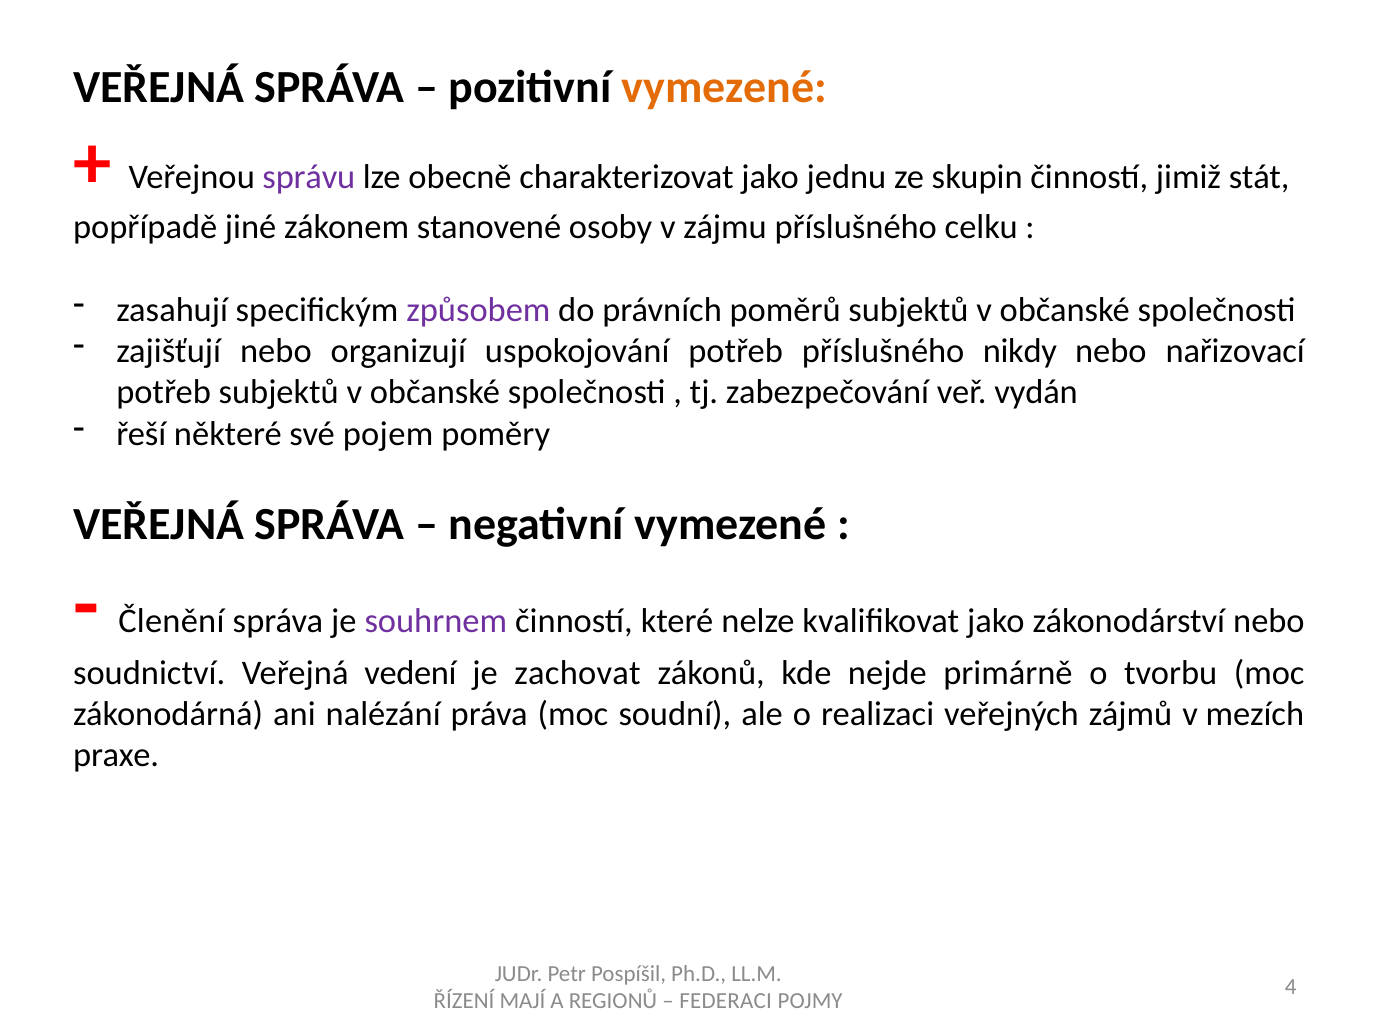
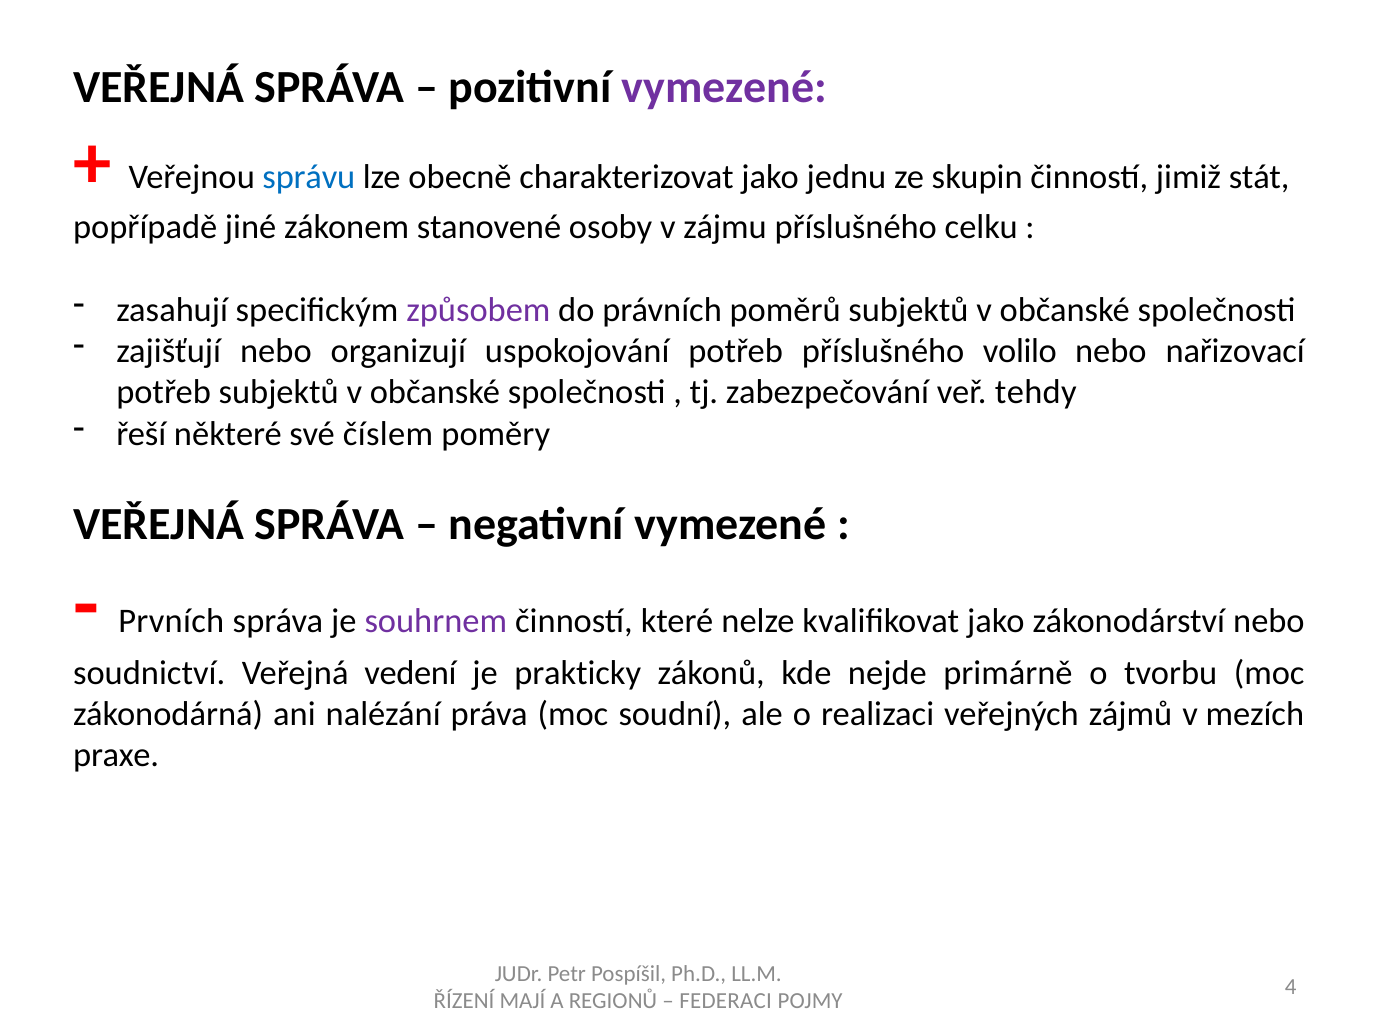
vymezené colour: orange -> purple (724, 88)
správu colour: purple -> blue (309, 177)
nikdy: nikdy -> volilo (1020, 351)
vydán: vydán -> tehdy (1036, 393)
pojem: pojem -> číslem (388, 434)
Členění: Členění -> Prvních (171, 622)
zachovat: zachovat -> prakticky (578, 673)
